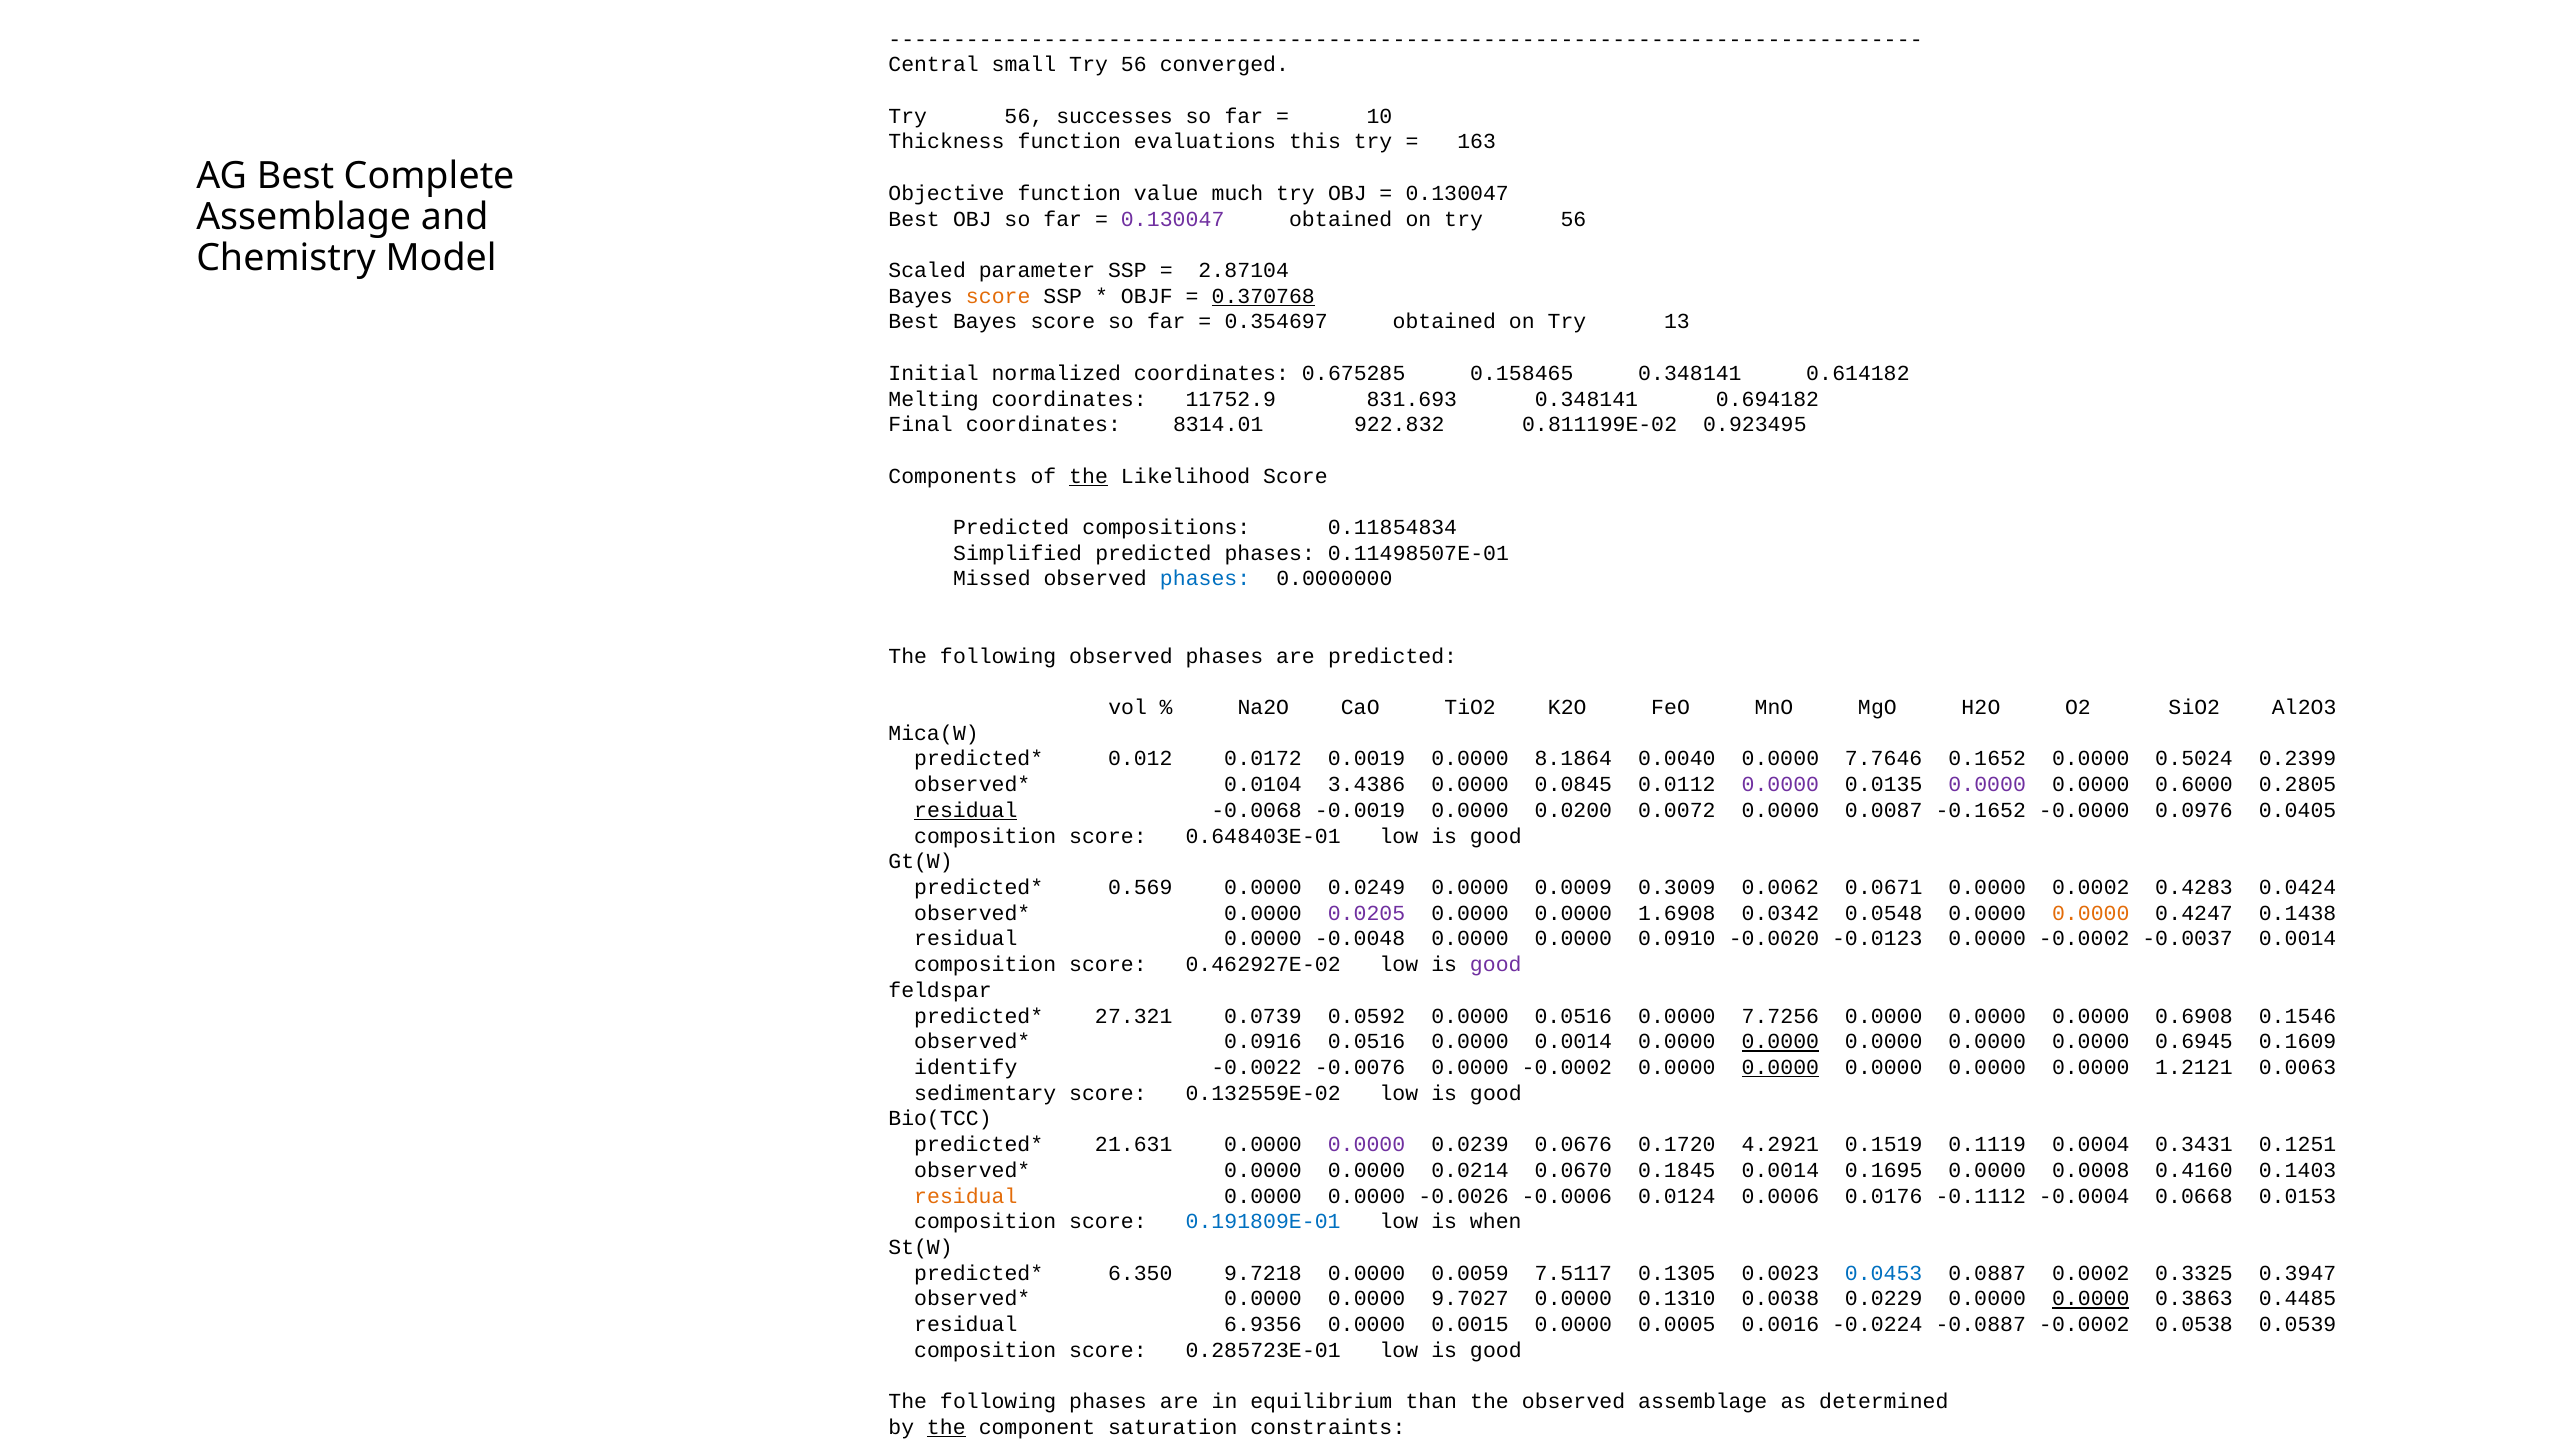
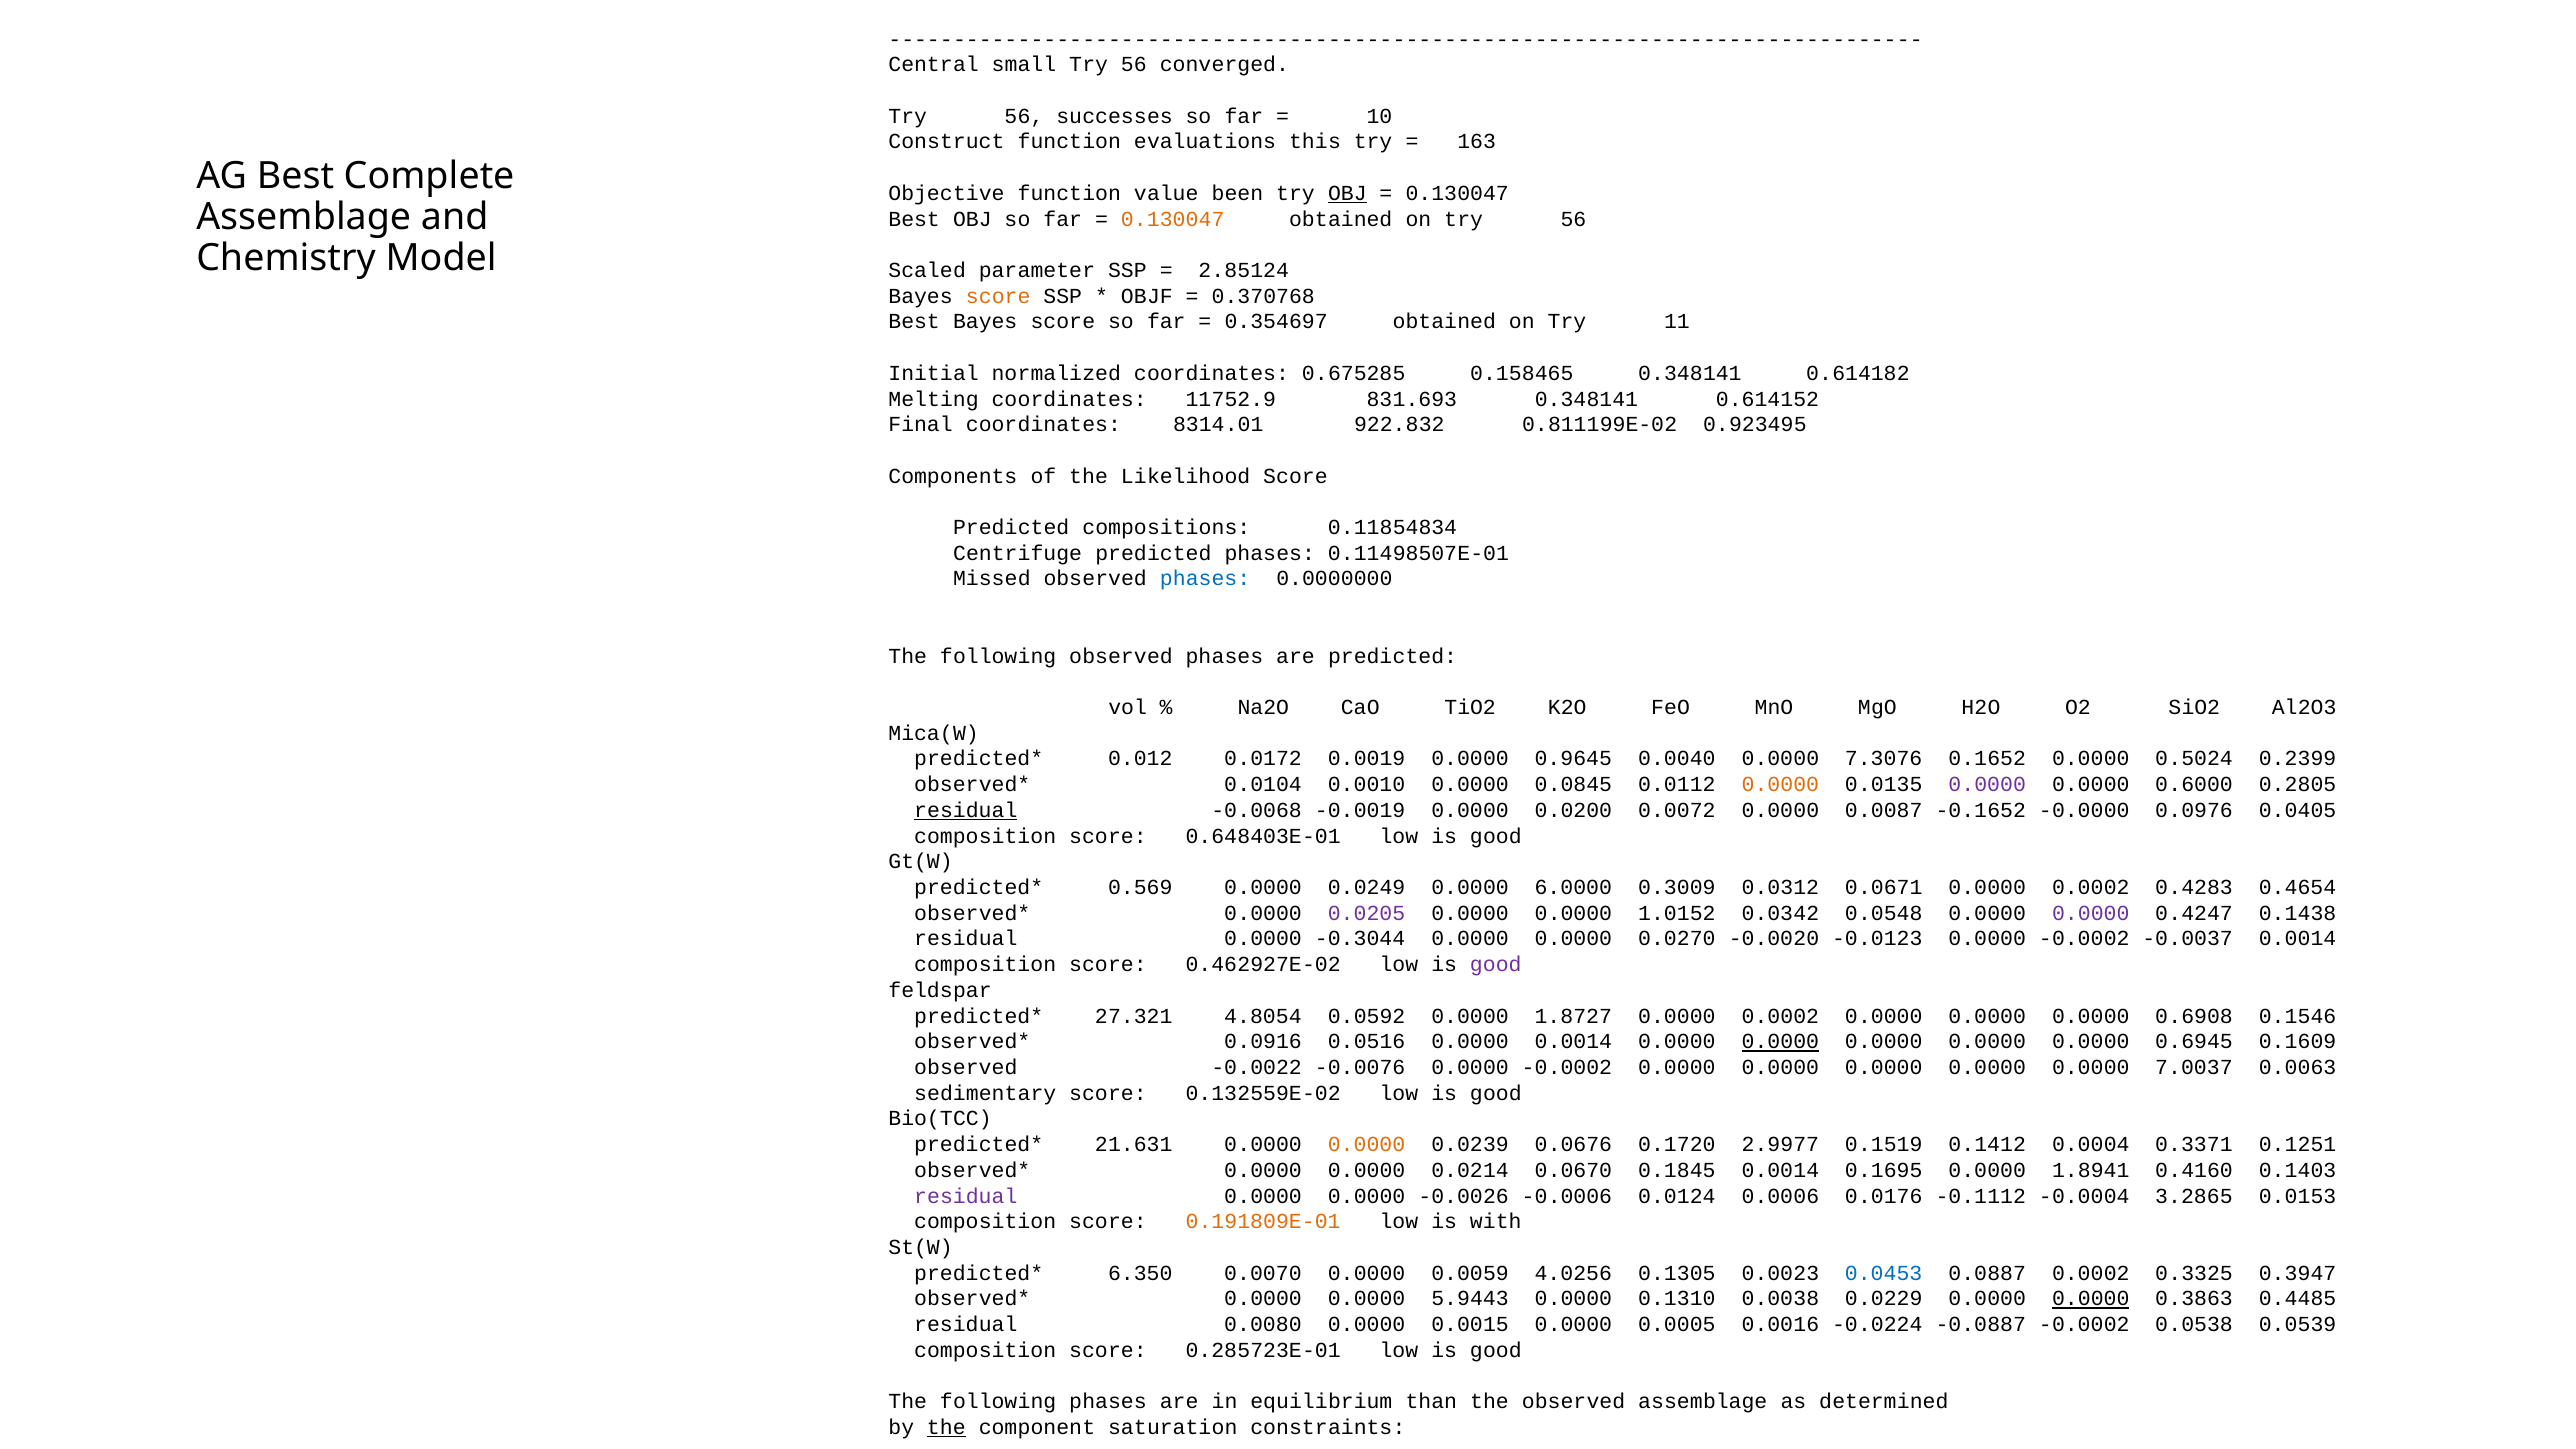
Thickness: Thickness -> Construct (946, 142)
much: much -> been (1237, 193)
OBJ underline: none -> present (1347, 193)
0.130047 colour: purple -> orange (1173, 219)
2.87104: 2.87104 -> 2.85124 (1244, 270)
0.370768 underline: present -> none (1263, 296)
13: 13 -> 11 (1677, 322)
0.694182: 0.694182 -> 0.614152 (1767, 399)
the underline: present -> none (1089, 476)
Simplified: Simplified -> Centrifuge (1018, 553)
8.1864: 8.1864 -> 0.9645 (1573, 759)
7.7646: 7.7646 -> 7.3076 (1884, 759)
3.4386: 3.4386 -> 0.0010 (1366, 785)
0.0000 colour: purple -> orange (1780, 785)
0.0009: 0.0009 -> 6.0000 (1573, 887)
0.0062: 0.0062 -> 0.0312 (1780, 887)
0.0424: 0.0424 -> 0.4654 (2298, 887)
1.6908: 1.6908 -> 1.0152 (1677, 913)
0.0000 colour: orange -> purple (2091, 913)
-0.0048: -0.0048 -> -0.3044 (1360, 939)
0.0910: 0.0910 -> 0.0270 (1677, 939)
0.0739: 0.0739 -> 4.8054 (1263, 1016)
0.0000 0.0516: 0.0516 -> 1.8727 (1573, 1016)
7.7256: 7.7256 -> 0.0002 (1780, 1016)
identify: identify -> observed (966, 1067)
0.0000 underline: present -> none (1780, 1067)
1.2121: 1.2121 -> 7.0037 (2194, 1067)
0.0000 colour: purple -> orange (1366, 1145)
4.2921: 4.2921 -> 2.9977 (1780, 1145)
0.1119: 0.1119 -> 0.1412 (1987, 1145)
0.3431: 0.3431 -> 0.3371 (2194, 1145)
0.0008: 0.0008 -> 1.8941 (2091, 1170)
residual colour: orange -> purple (966, 1196)
0.0668: 0.0668 -> 3.2865 (2194, 1196)
0.191809E-01 colour: blue -> orange (1263, 1222)
when: when -> with (1496, 1222)
9.7218: 9.7218 -> 0.0070 (1263, 1273)
7.5117: 7.5117 -> 4.0256 (1573, 1273)
9.7027: 9.7027 -> 5.9443 (1470, 1299)
6.9356: 6.9356 -> 0.0080 (1263, 1324)
